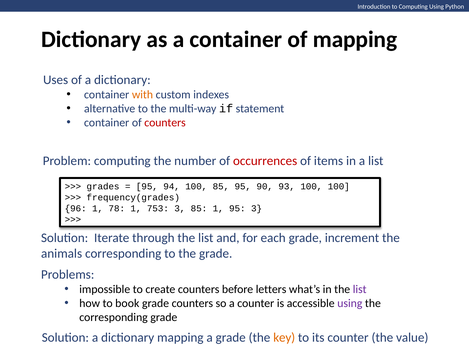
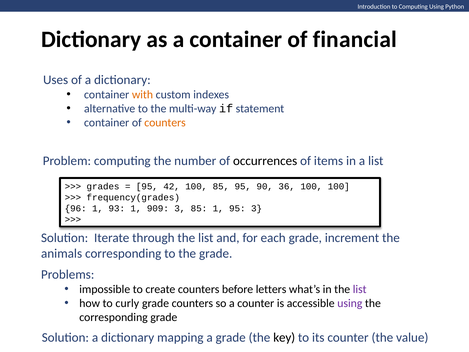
of mapping: mapping -> financial (355, 39)
counters colour: red -> orange (165, 123)
occurrences colour: red -> black (265, 161)
94: 94 -> 42 (172, 186)
93: 93 -> 36 (287, 186)
78: 78 -> 93 (117, 208)
753: 753 -> 909 (158, 208)
book: book -> curly (127, 303)
key colour: orange -> black (284, 337)
